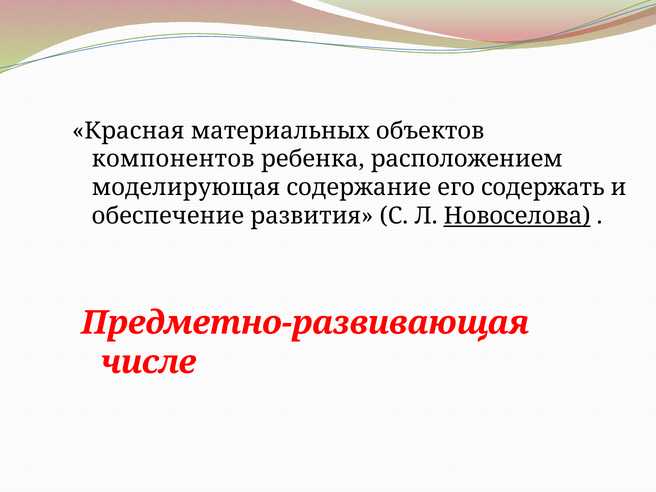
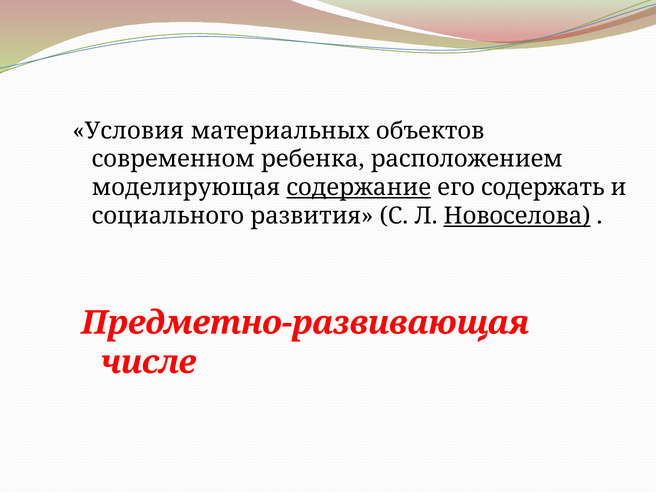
Красная: Красная -> Условия (128, 131)
компонентов: компонентов -> современном (173, 159)
содержание underline: none -> present (359, 188)
обеспечение: обеспечение -> социального (168, 216)
